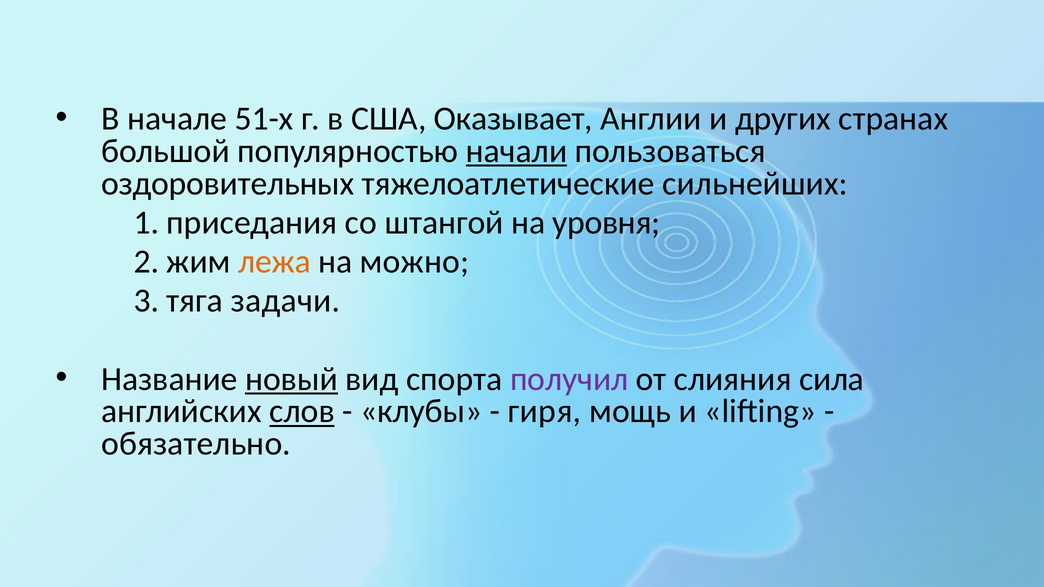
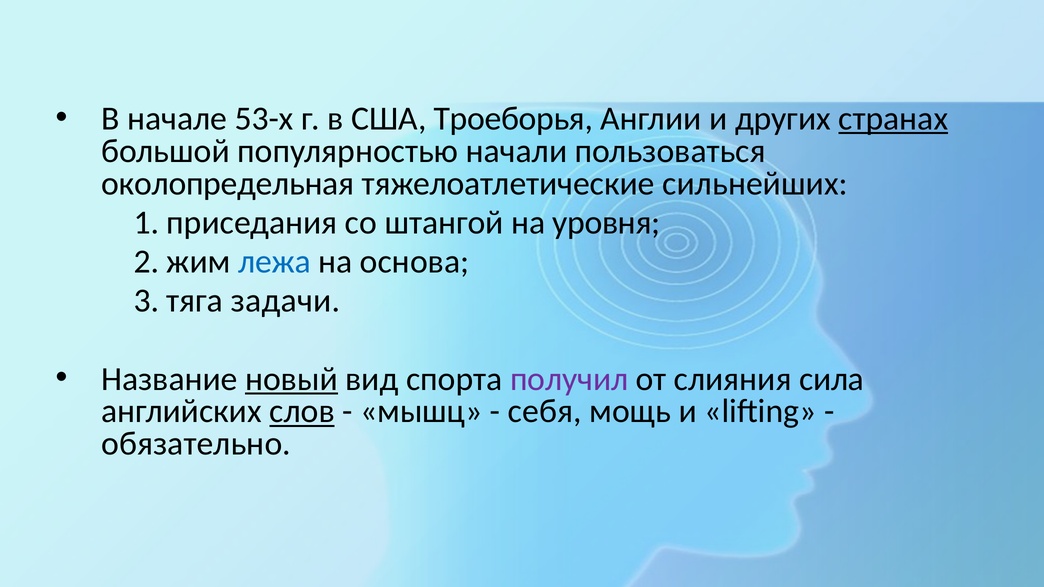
51-х: 51-х -> 53-х (264, 119)
Оказывает: Оказывает -> Троеборья (513, 119)
странах underline: none -> present (893, 119)
начали underline: present -> none (517, 151)
оздоровительных: оздоровительных -> околопредельная (228, 183)
лежа colour: orange -> blue (274, 262)
можно: можно -> основа (415, 262)
клубы: клубы -> мышц (421, 411)
гиря: гиря -> себя (545, 411)
